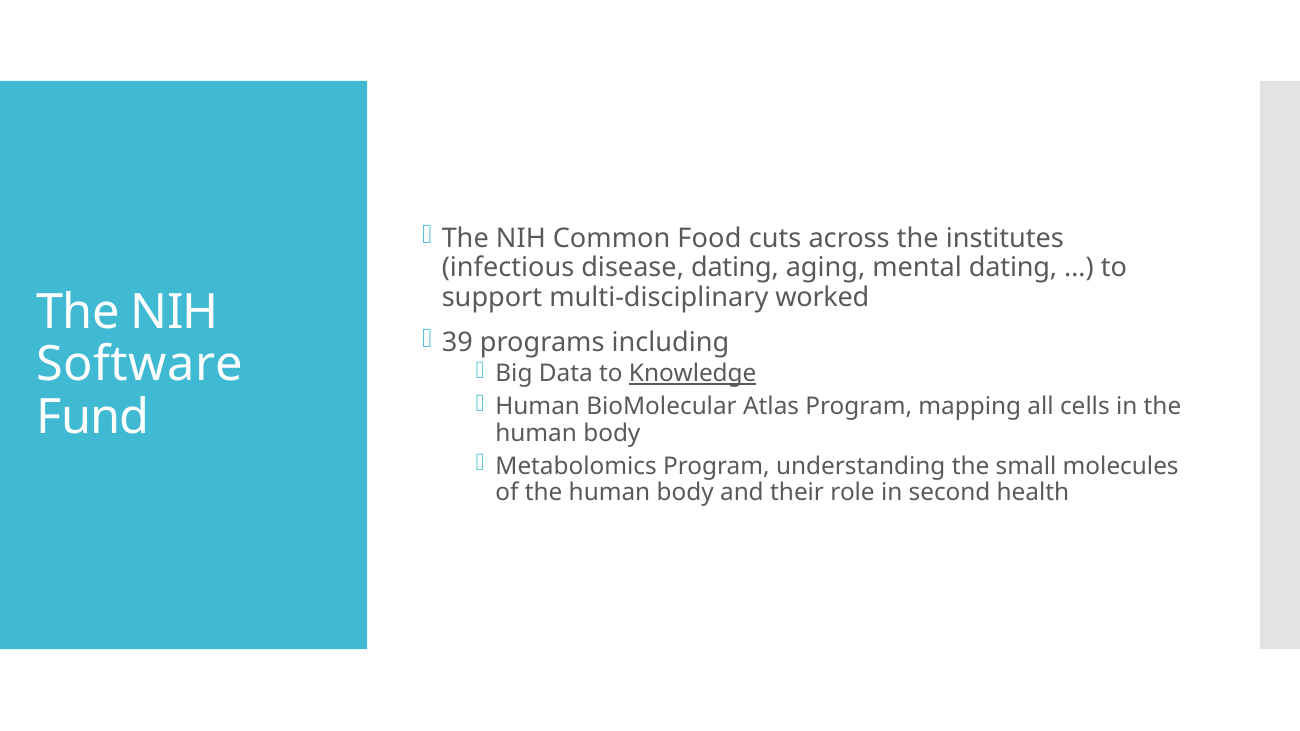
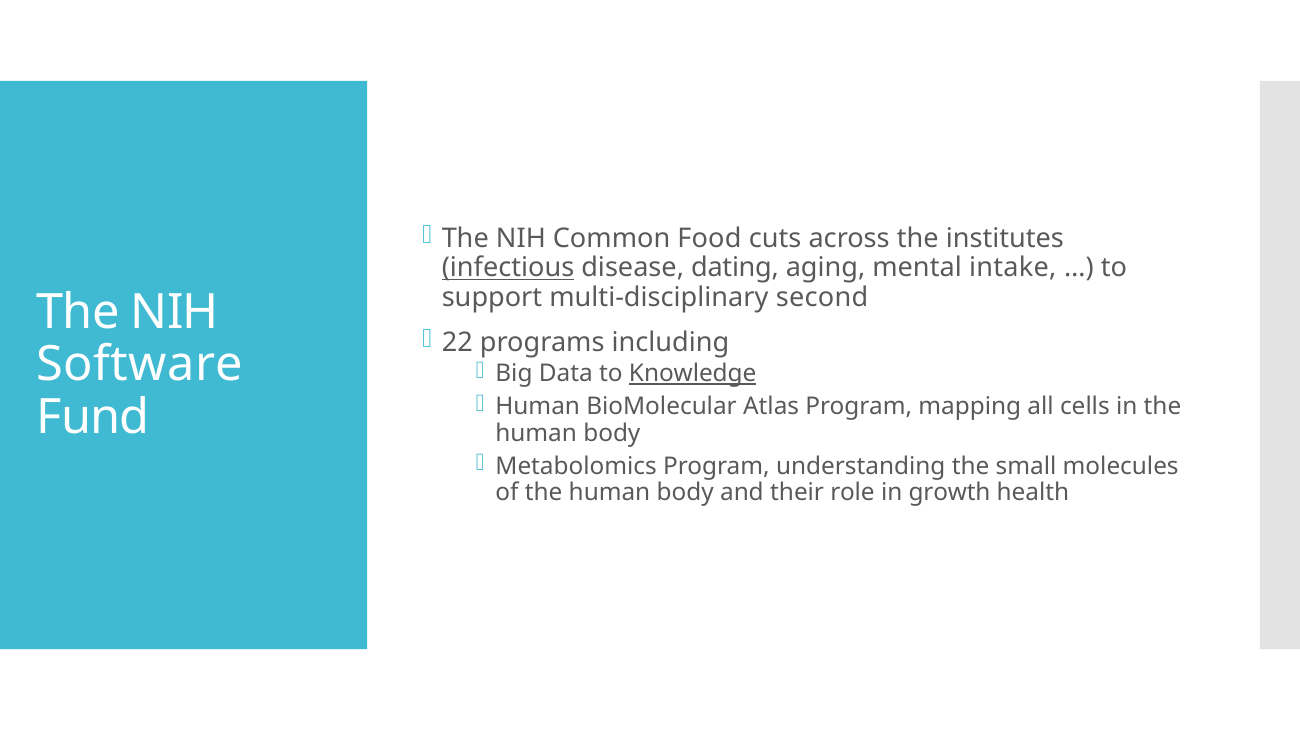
infectious underline: none -> present (508, 268)
mental dating: dating -> intake (1013, 268)
worked: worked -> second (822, 297)
39: 39 -> 22 (457, 343)
second: second -> growth (950, 493)
